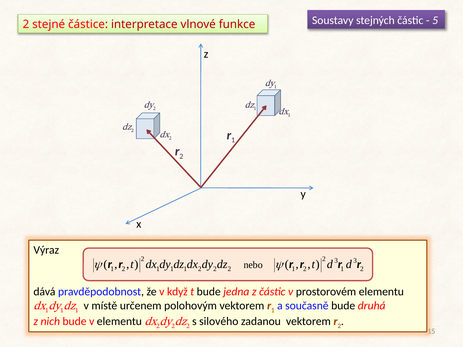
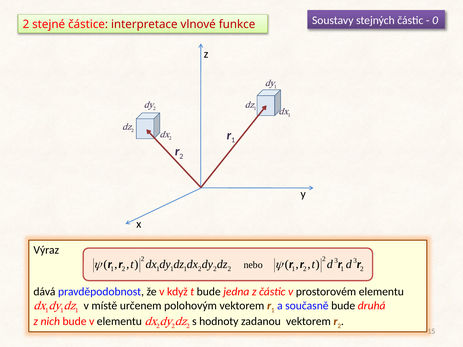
5: 5 -> 0 (435, 20)
silového: silového -> hodnoty (219, 322)
